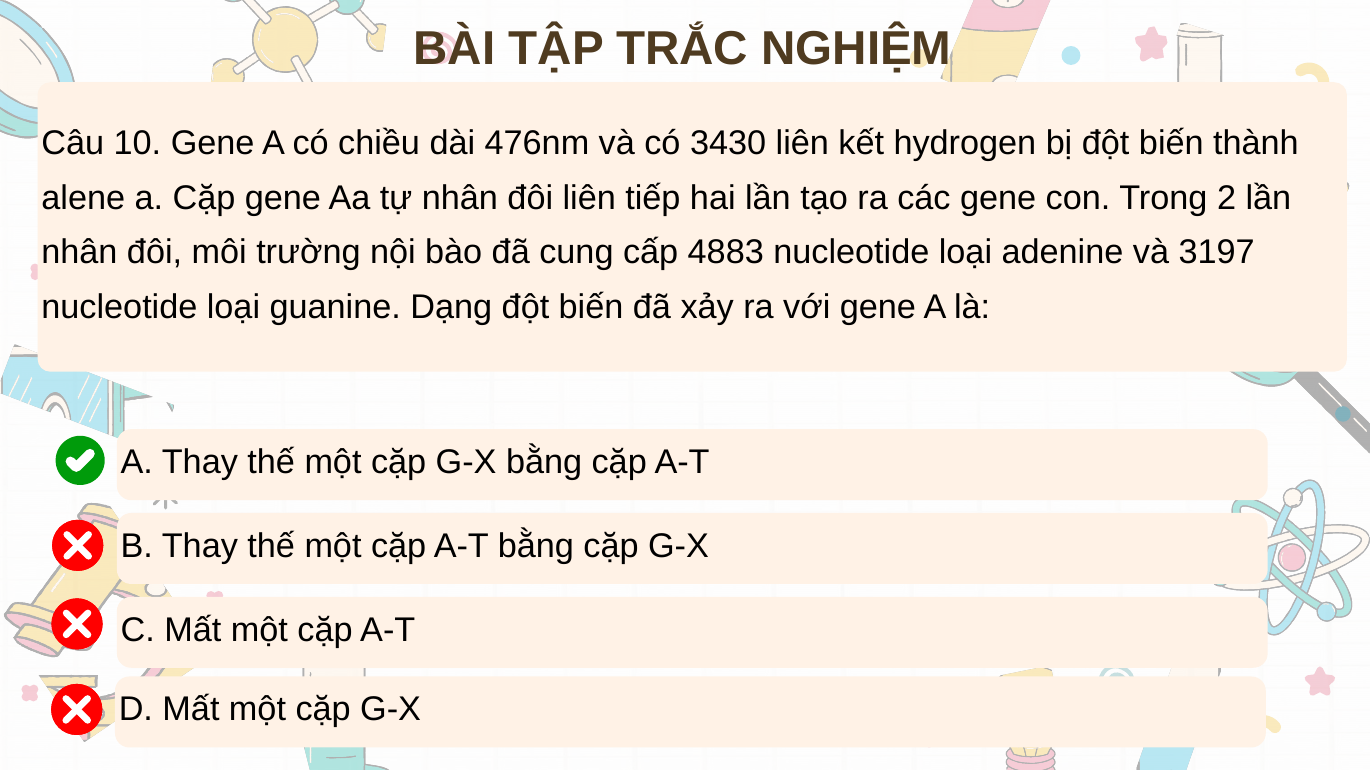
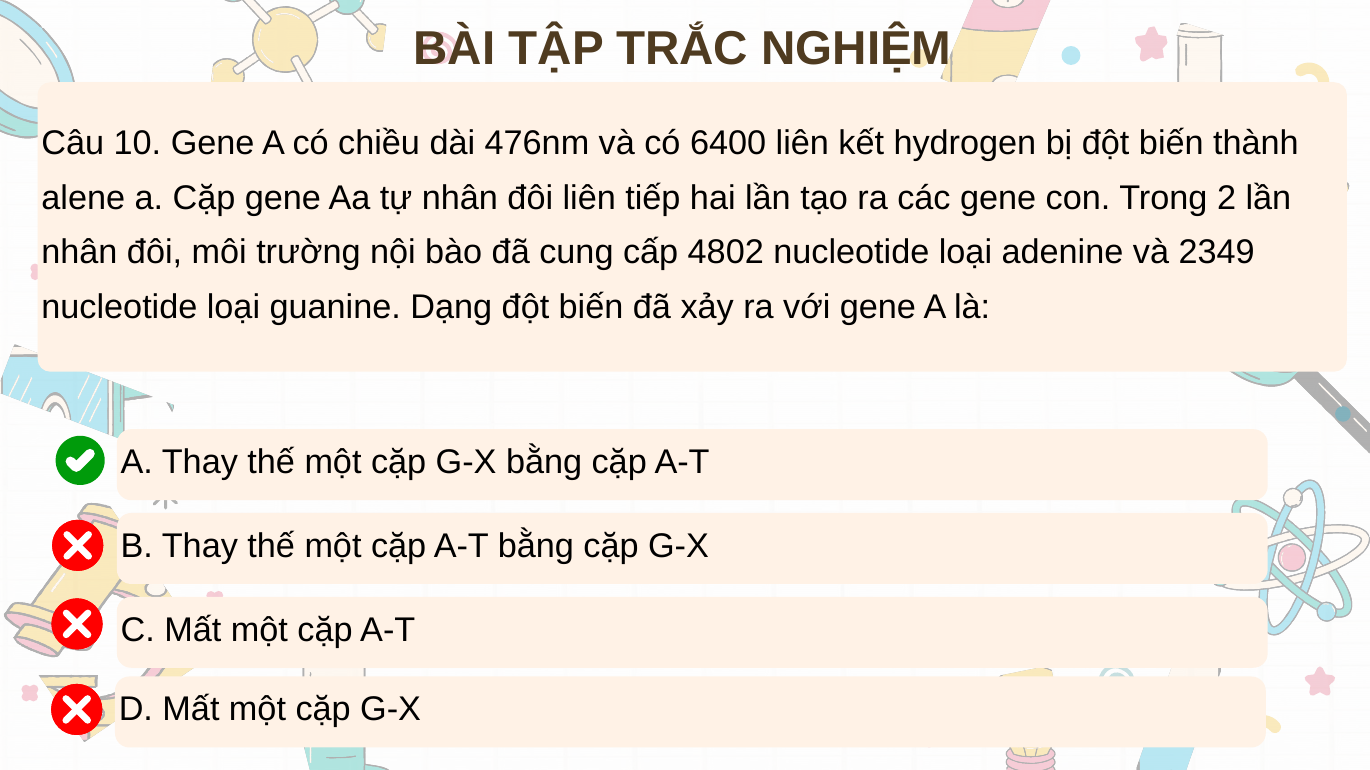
3430: 3430 -> 6400 (728, 144)
4883: 4883 -> 4802 (726, 253)
3197: 3197 -> 2349 (1217, 253)
